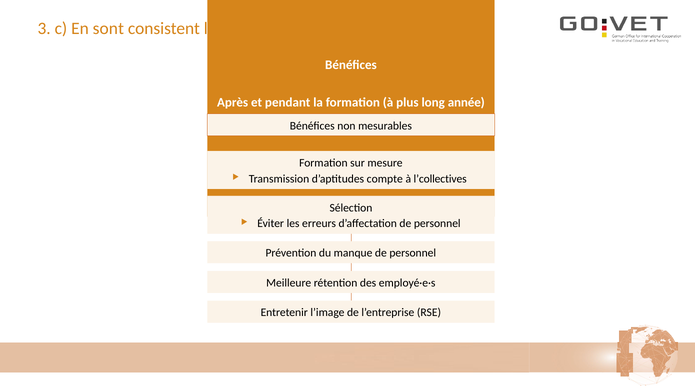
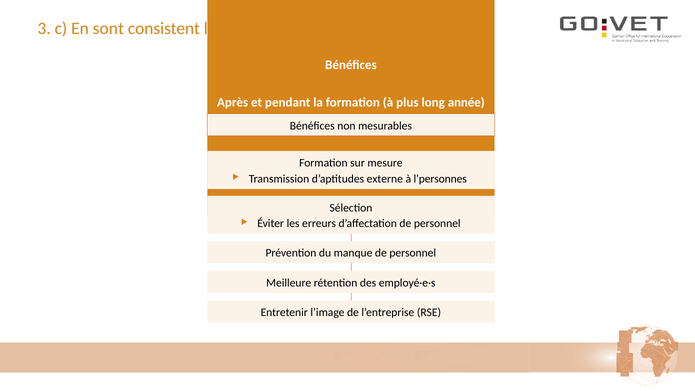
compte: compte -> externe (385, 179)
l’collectives: l’collectives -> l’personnes (440, 179)
